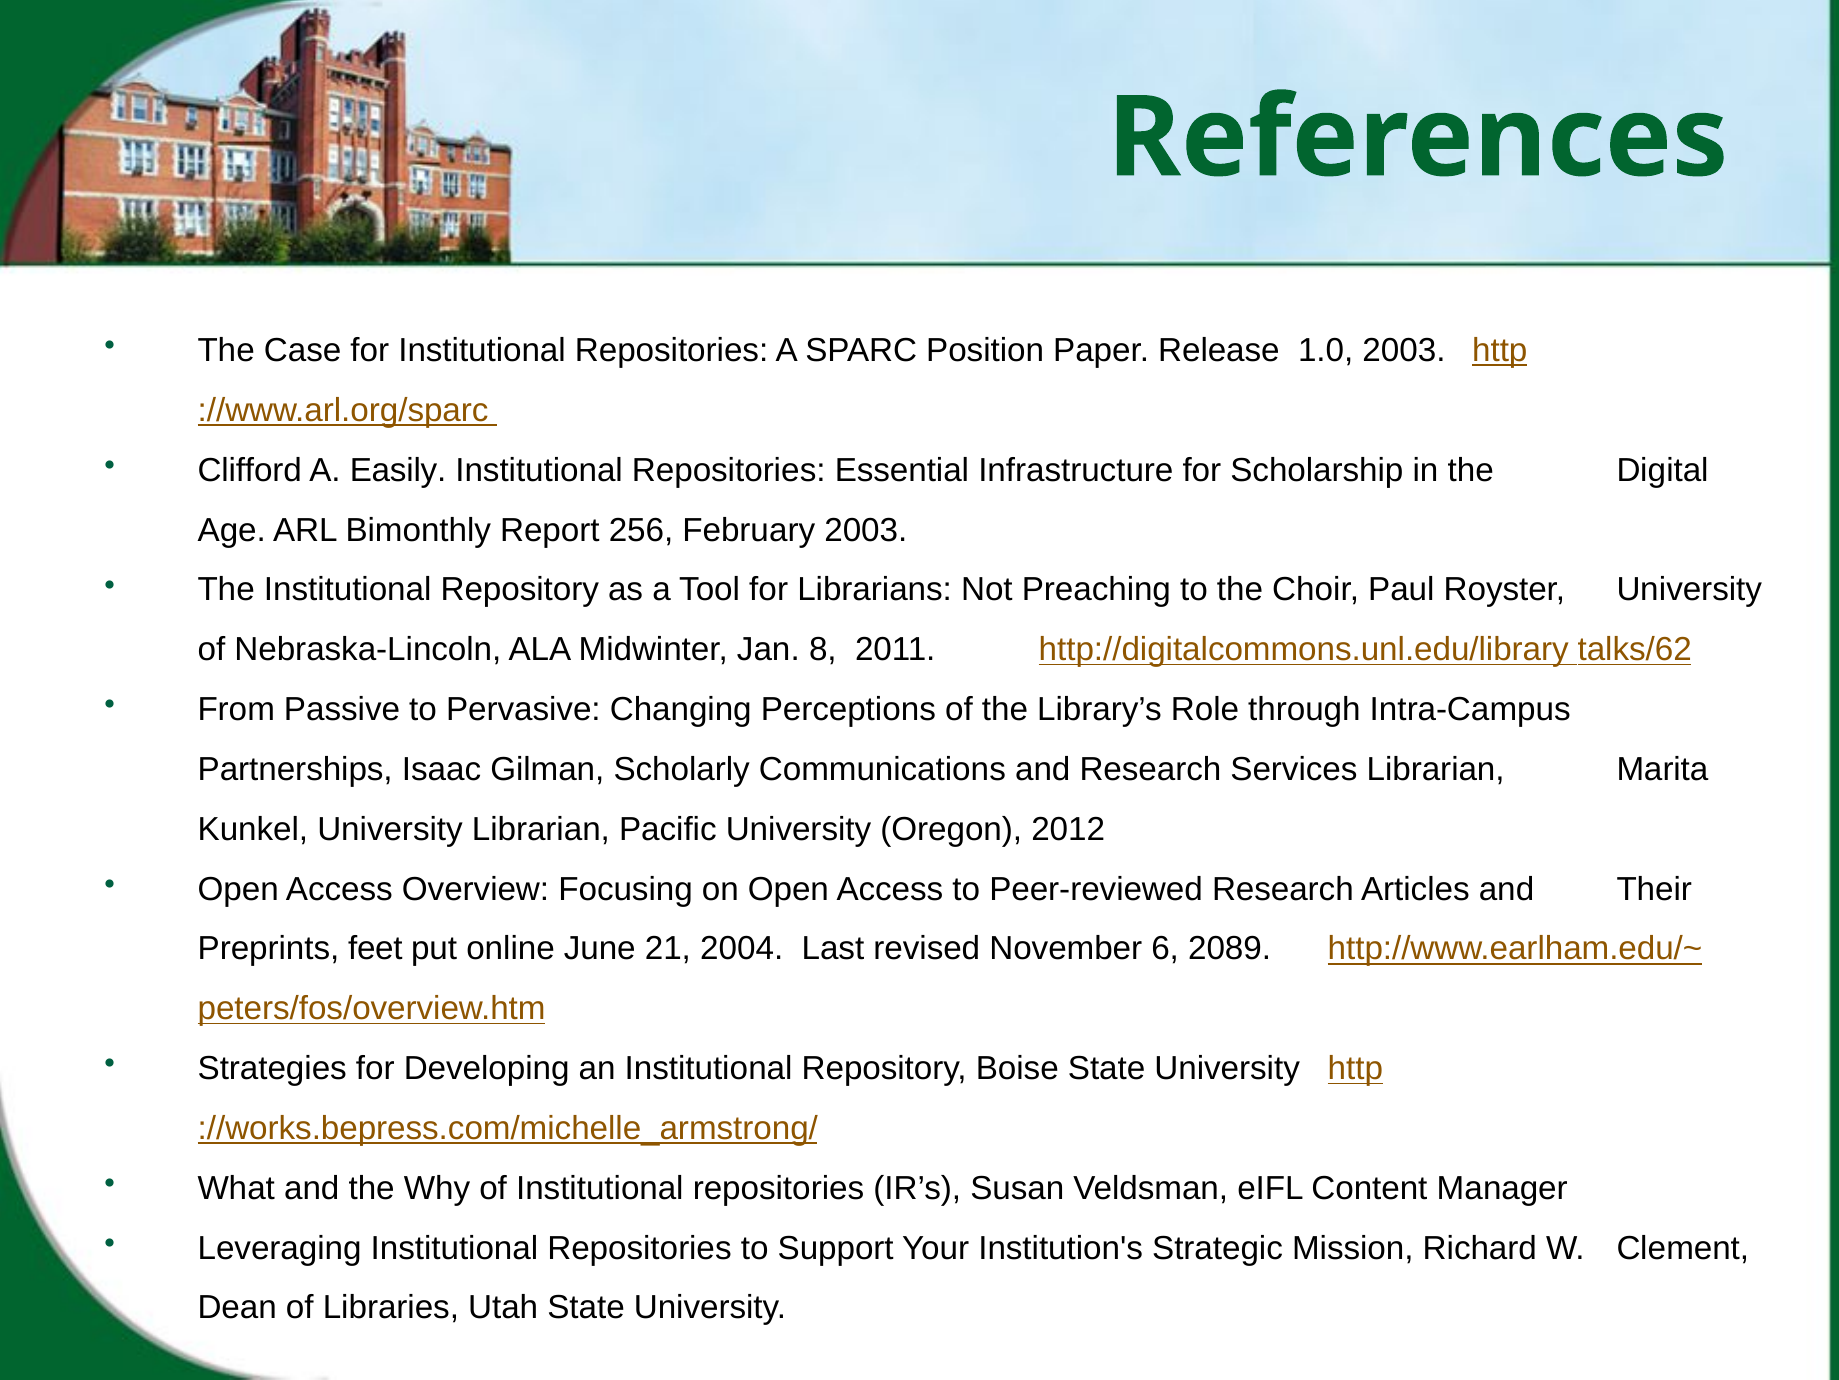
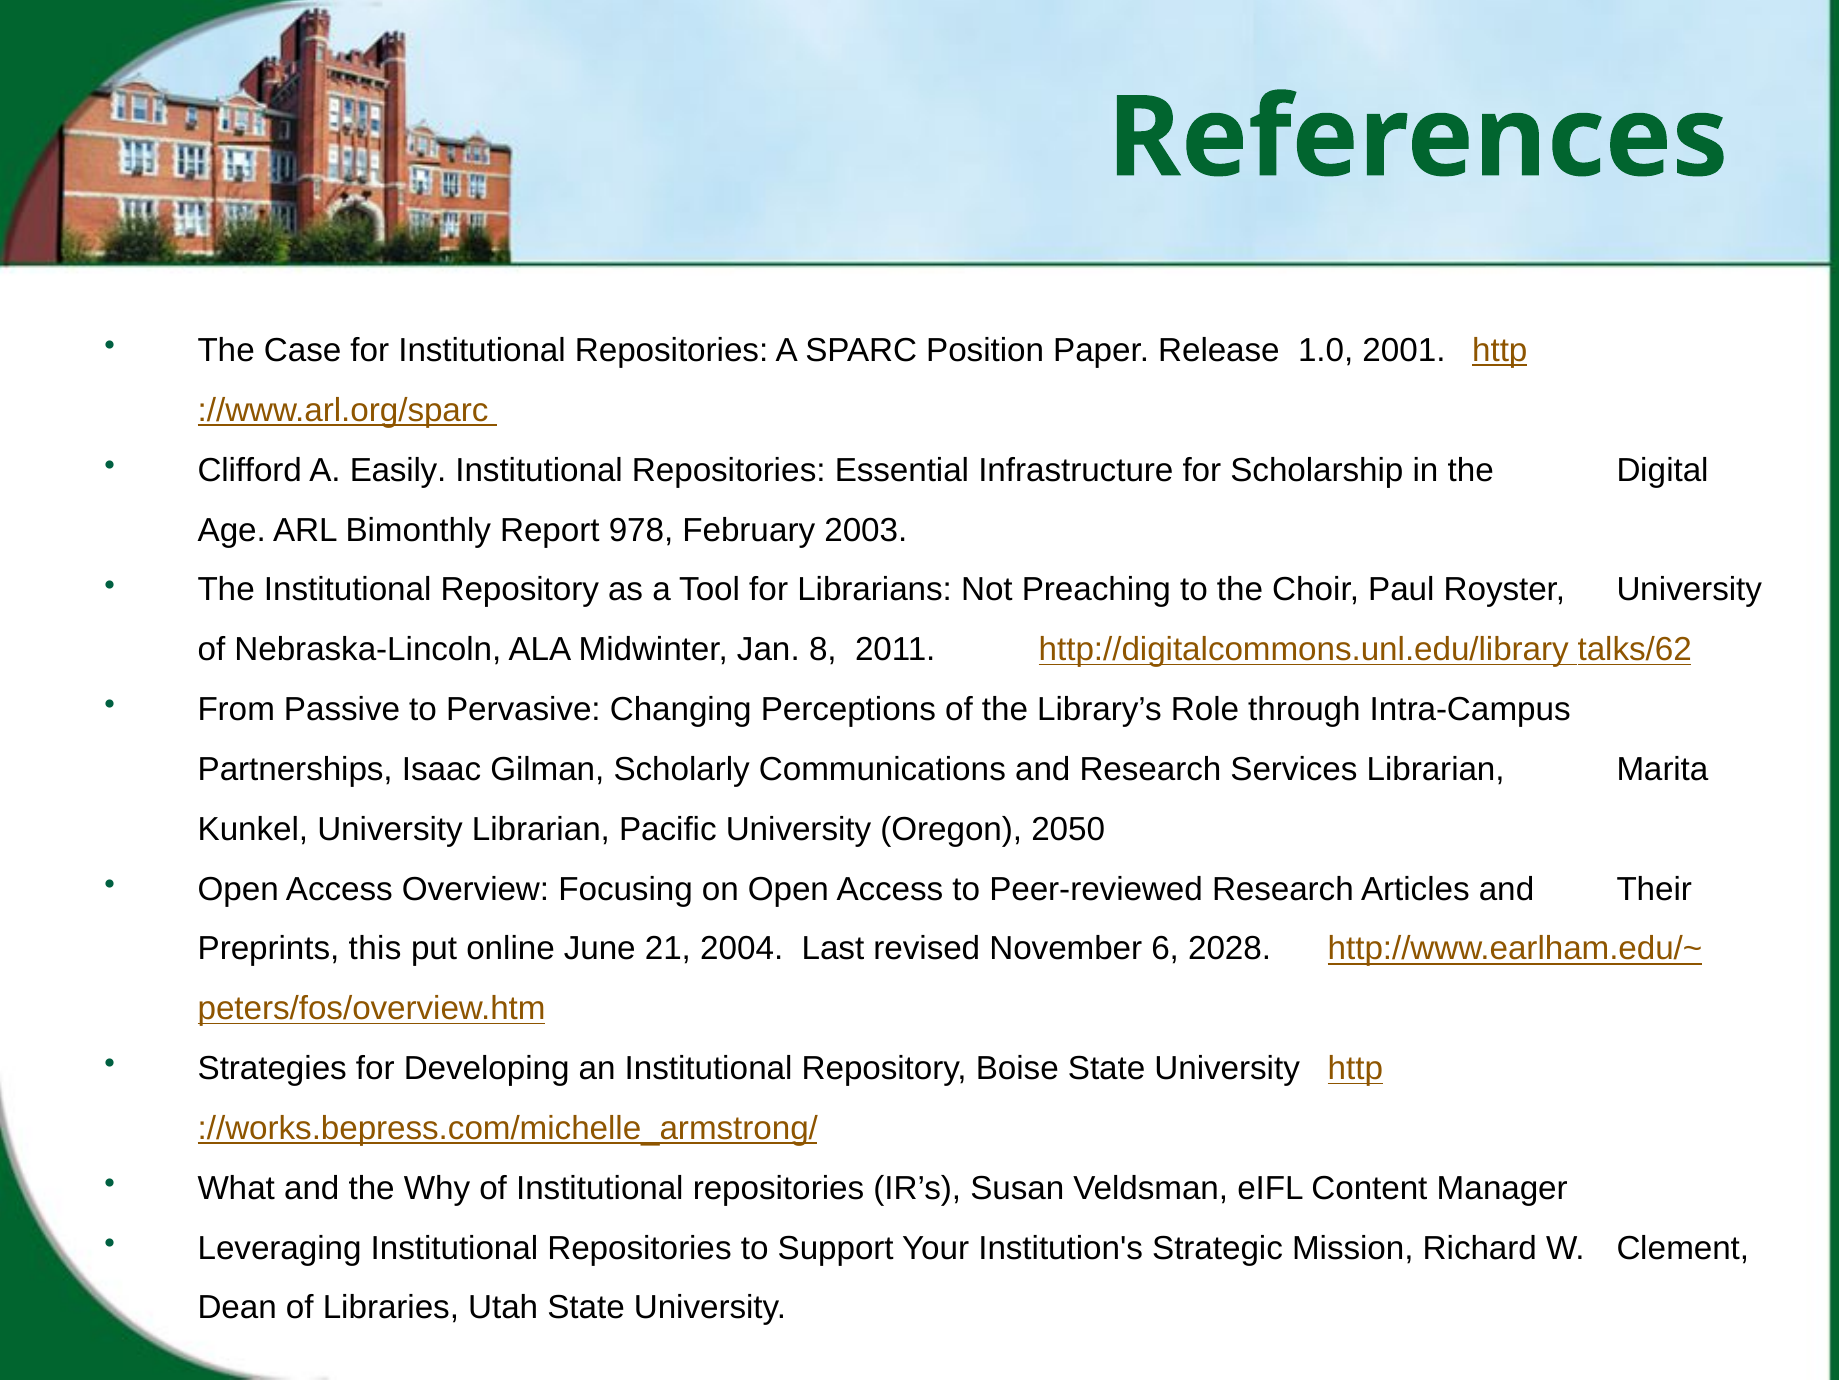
1.0 2003: 2003 -> 2001 (1404, 350)
256: 256 -> 978 (641, 530)
2012: 2012 -> 2050 (1068, 829)
feet: feet -> this (375, 948)
2089: 2089 -> 2028 (1230, 948)
